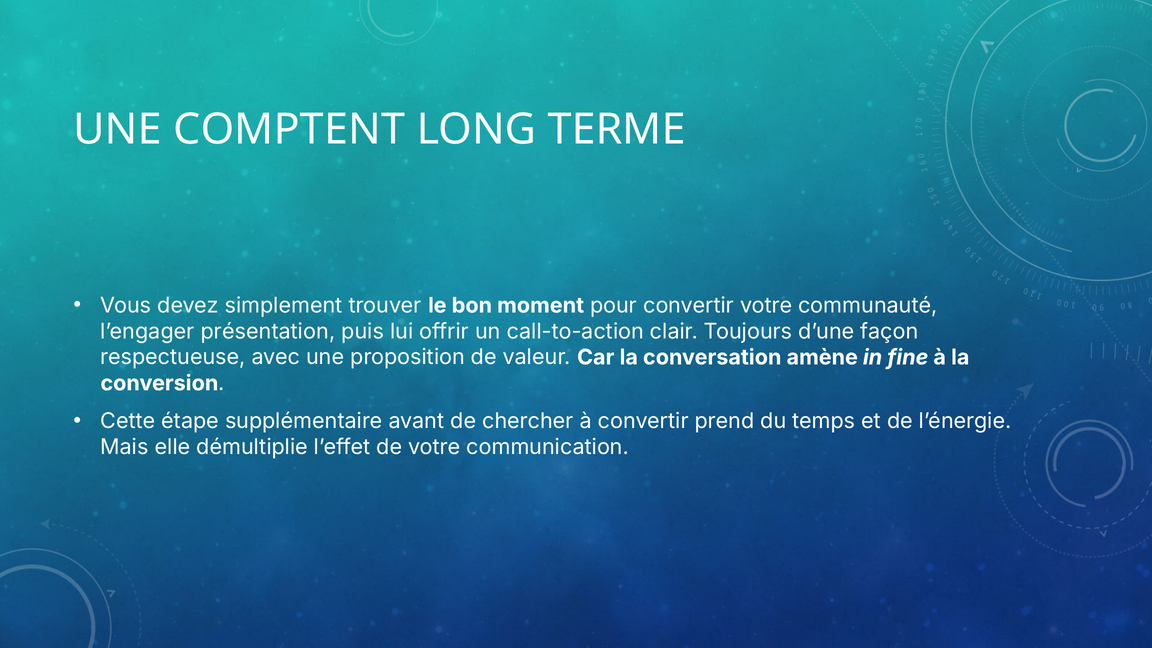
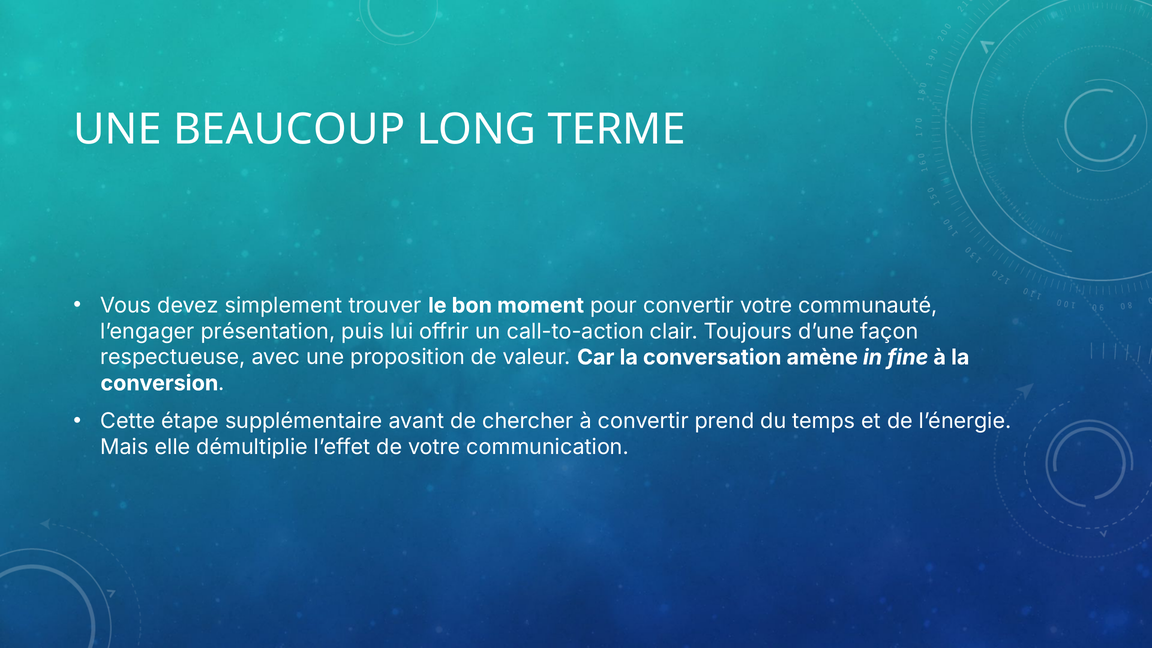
COMPTENT: COMPTENT -> BEAUCOUP (289, 129)
